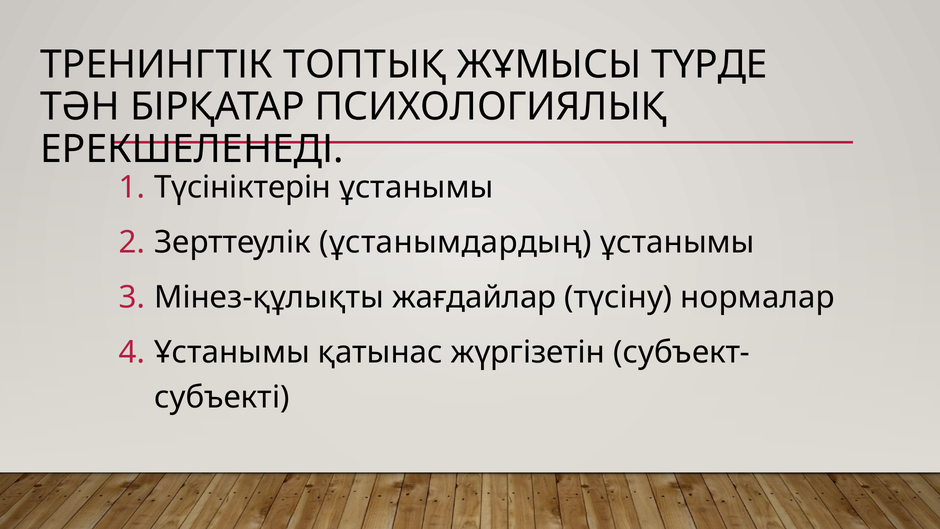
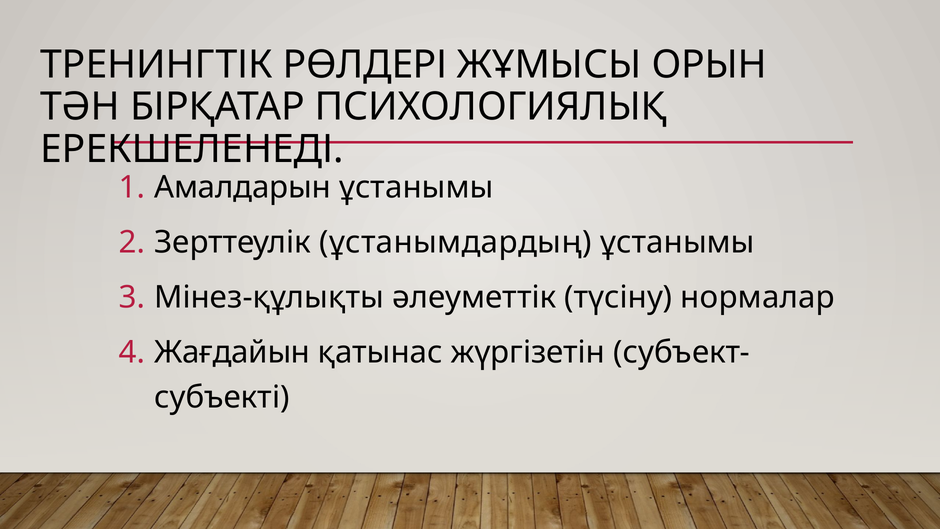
ТОПТЫҚ: ТОПТЫҚ -> РӨЛДЕРІ (365, 65)
ТҮРДЕ: ТҮРДЕ -> ОРЫН (709, 65)
Түсініктерін: Түсініктерін -> Амалдарын (243, 187)
жағдайлар: жағдайлар -> әлеуметтік (474, 297)
Ұстанымы: Ұстанымы -> Жағдайын (232, 352)
